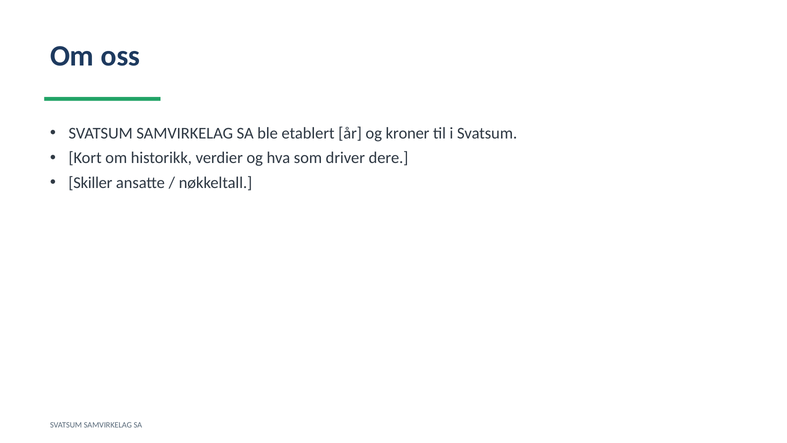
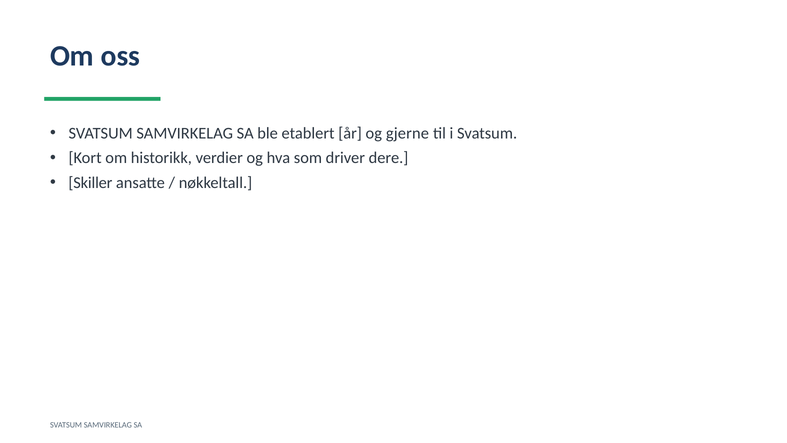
kroner: kroner -> gjerne (407, 133)
